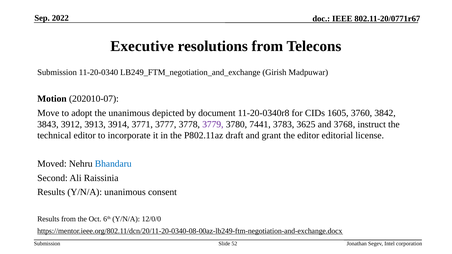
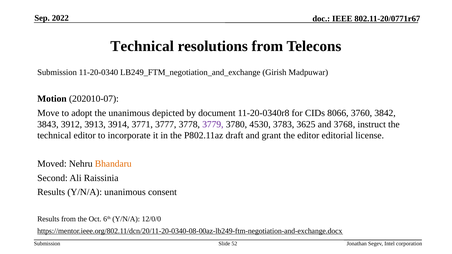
Executive: Executive -> Technical (142, 46)
1605: 1605 -> 8066 (338, 113)
7441: 7441 -> 4530 (260, 124)
Bhandaru colour: blue -> orange (113, 164)
